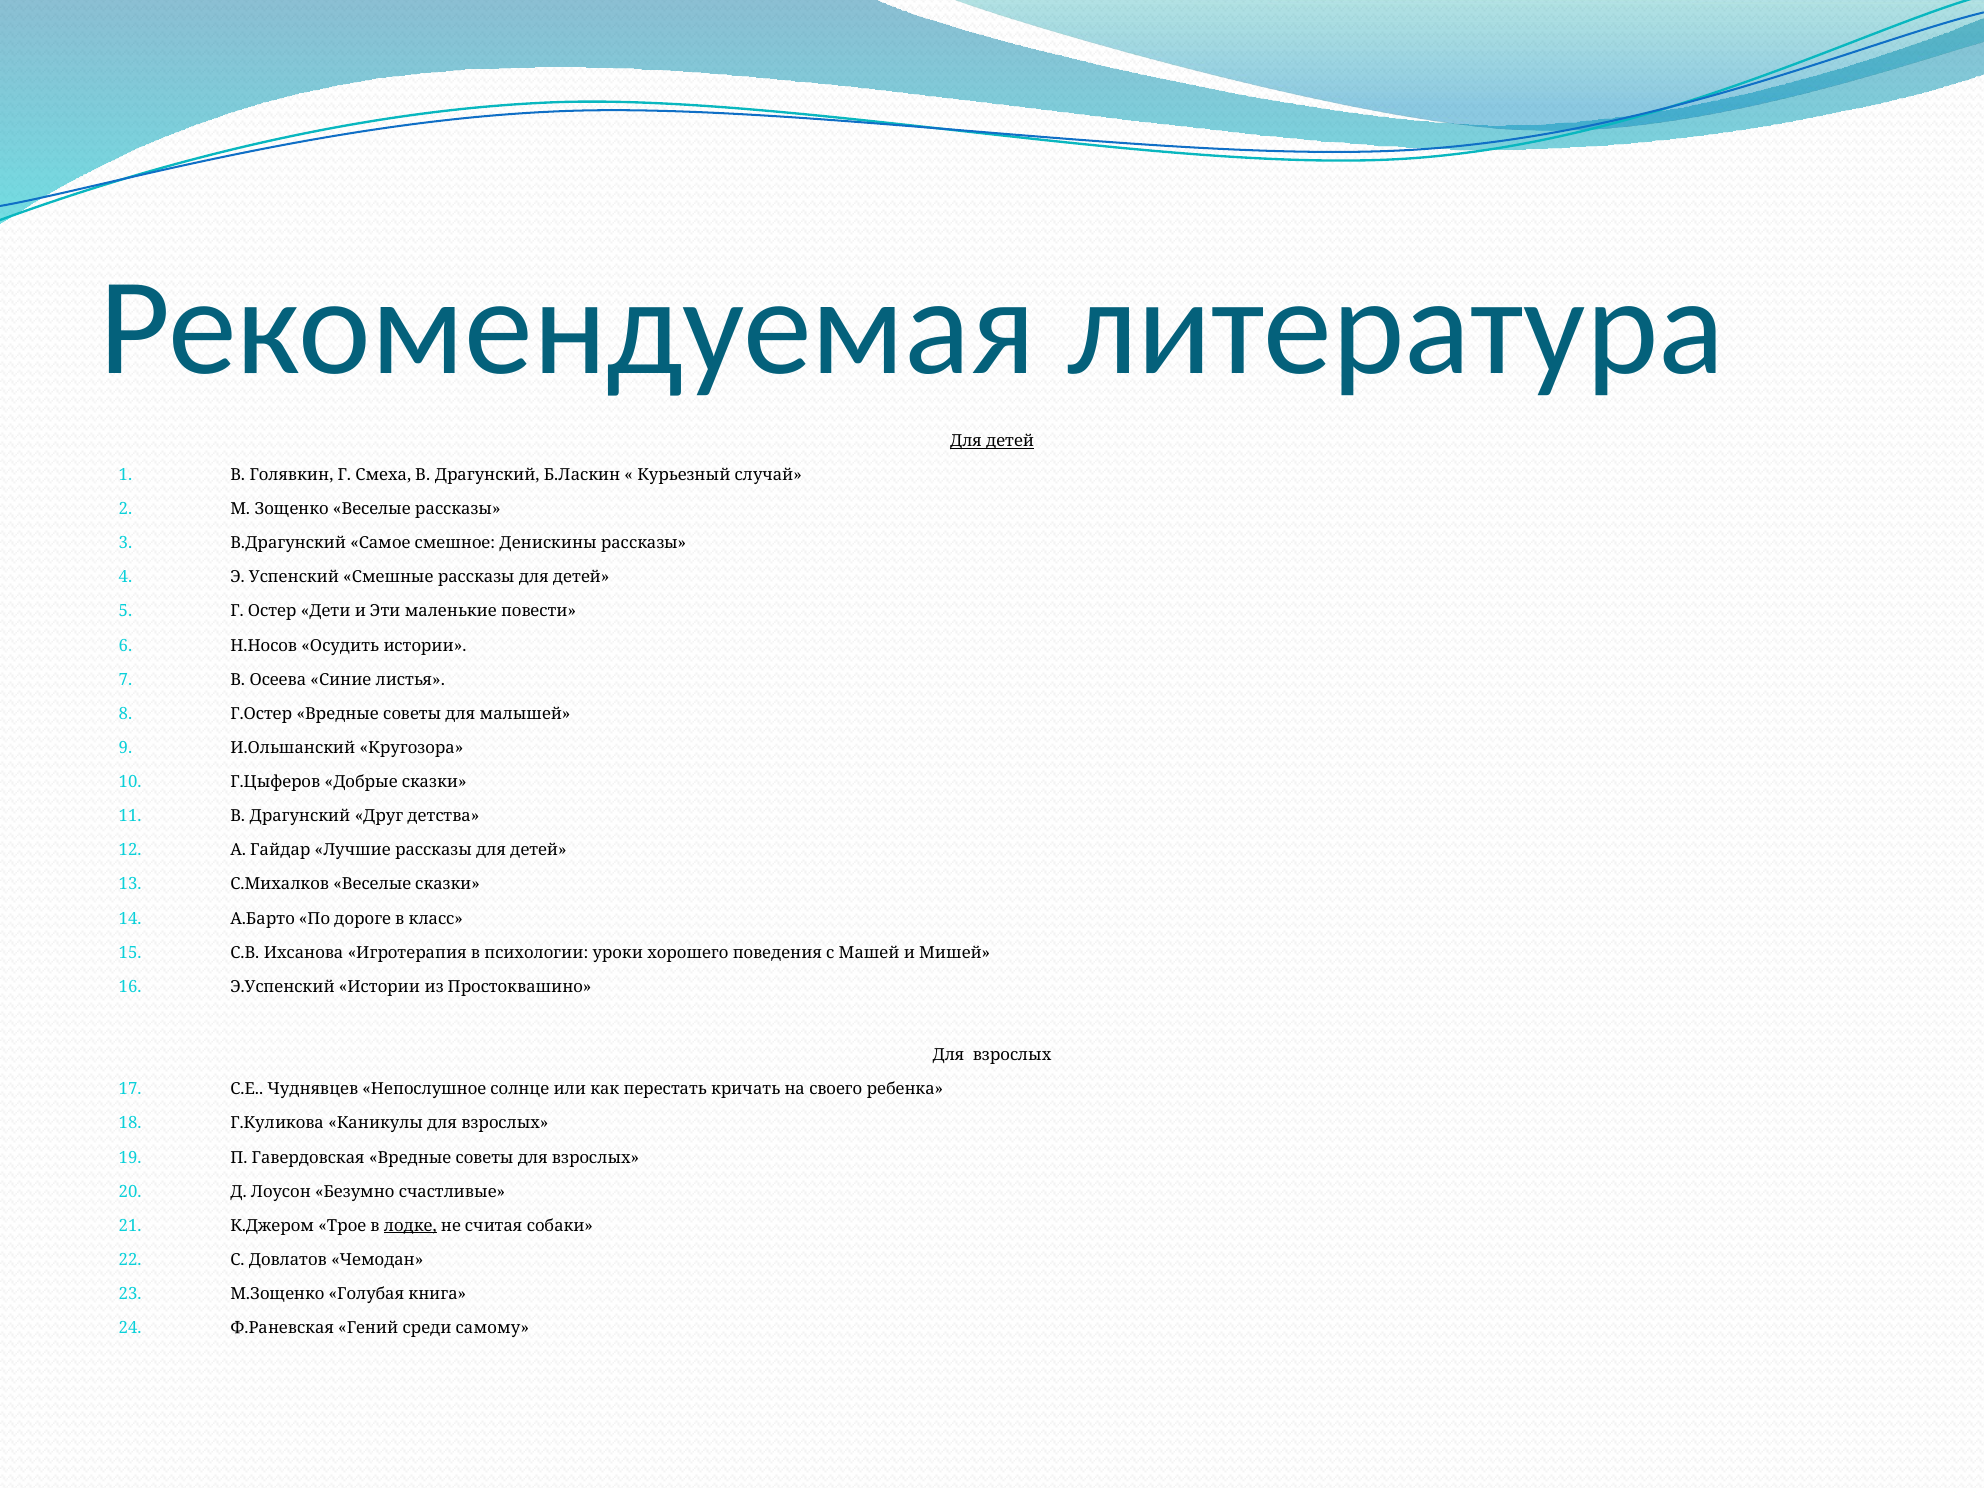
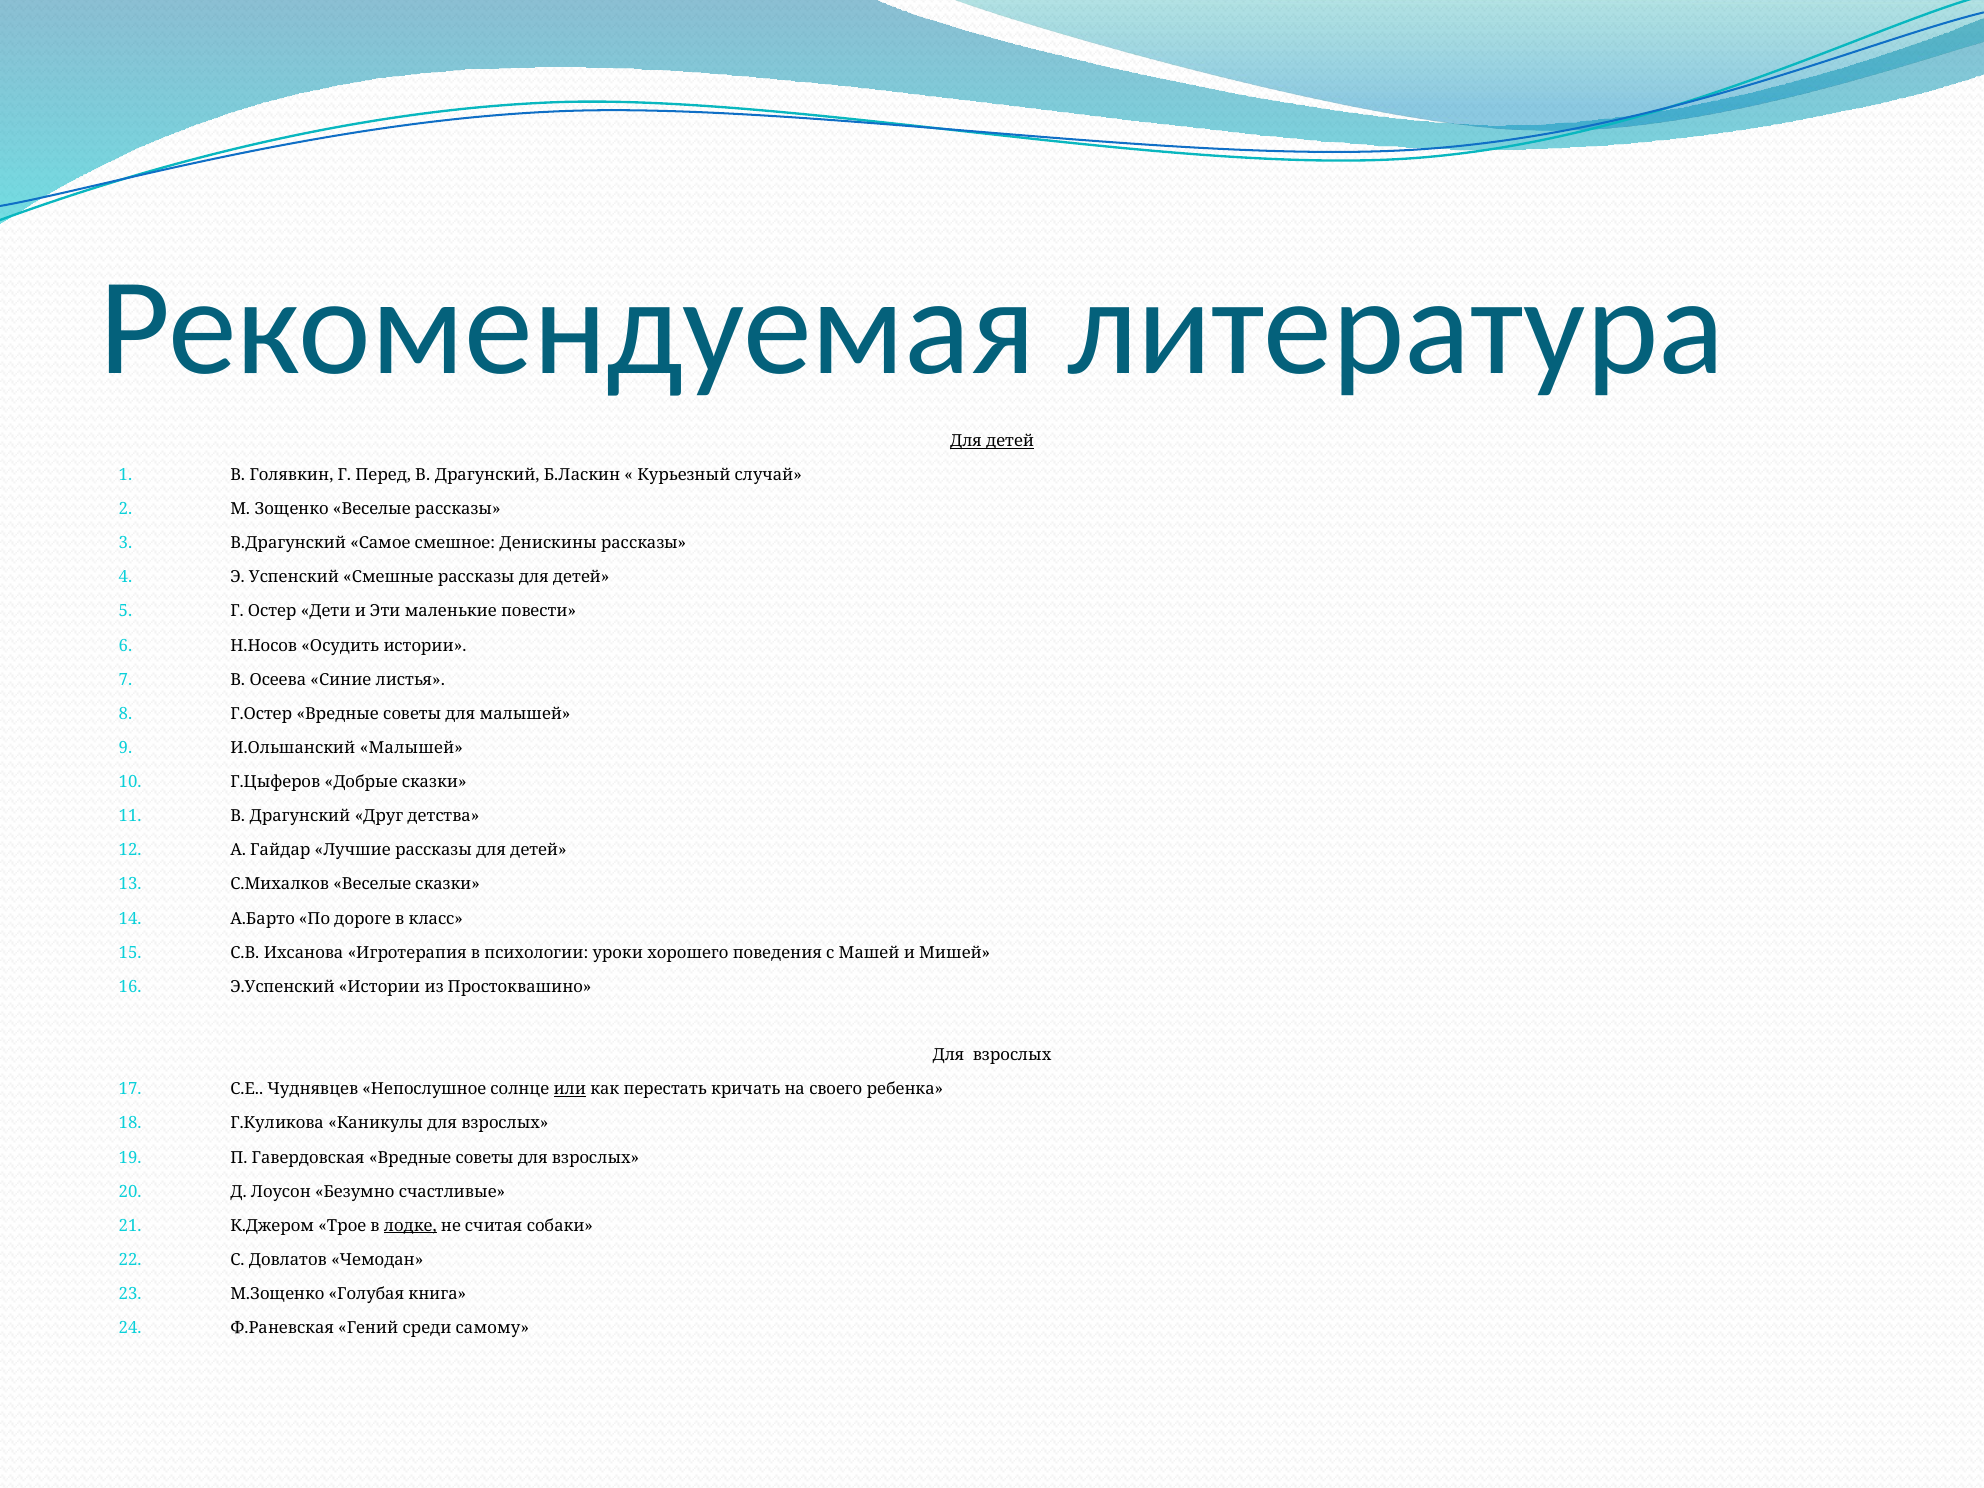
Смеха: Смеха -> Перед (383, 475)
И.Ольшанский Кругозора: Кругозора -> Малышей (411, 748)
или underline: none -> present (570, 1089)
